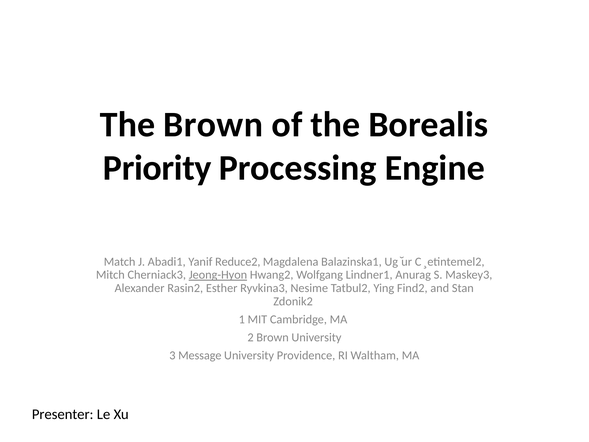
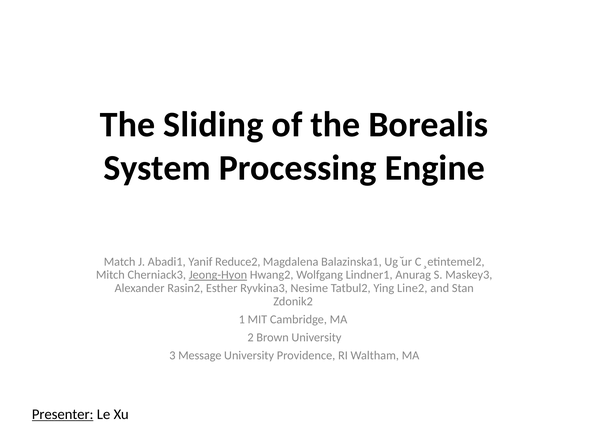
The Brown: Brown -> Sliding (213, 125)
Priority: Priority -> System (157, 168)
Find2: Find2 -> Line2 (412, 288)
Presenter underline: none -> present (63, 414)
